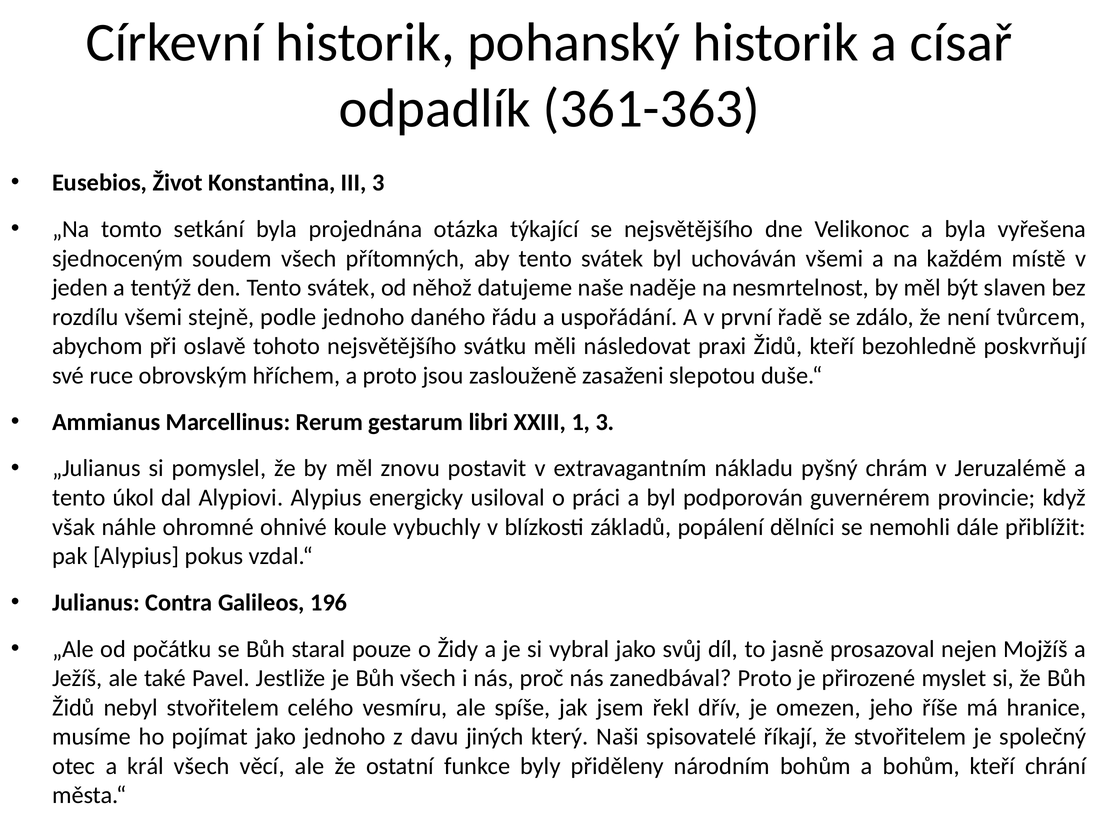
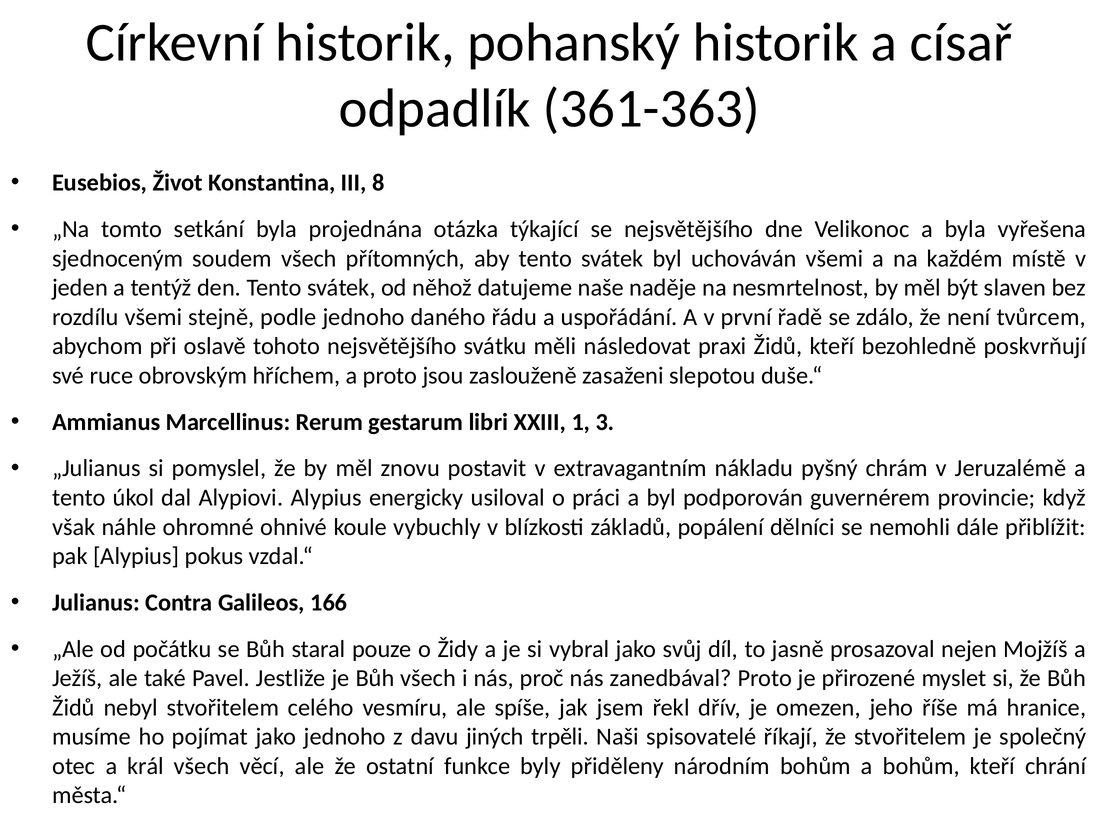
III 3: 3 -> 8 (378, 183)
196: 196 -> 166 (329, 603)
který: který -> trpěli (560, 737)
